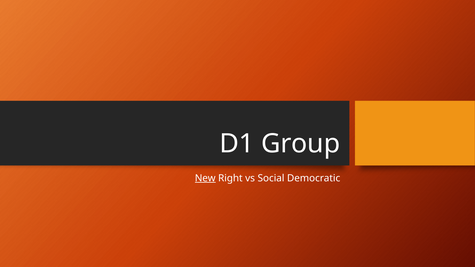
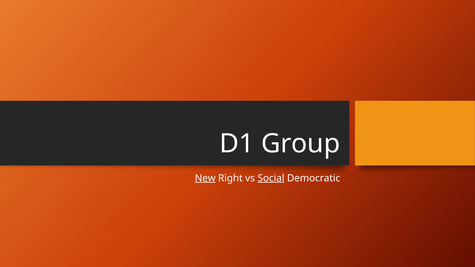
Social underline: none -> present (271, 178)
